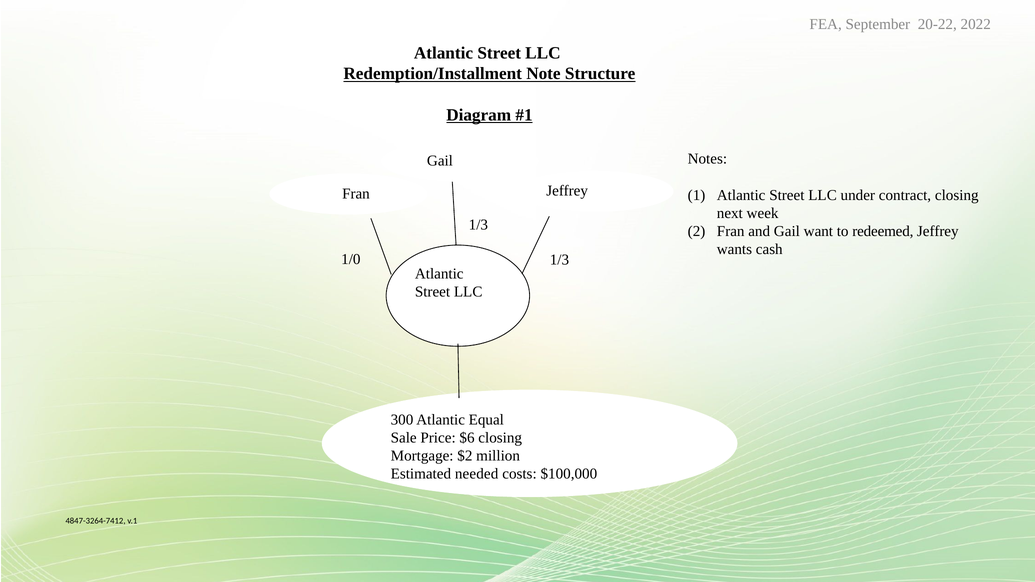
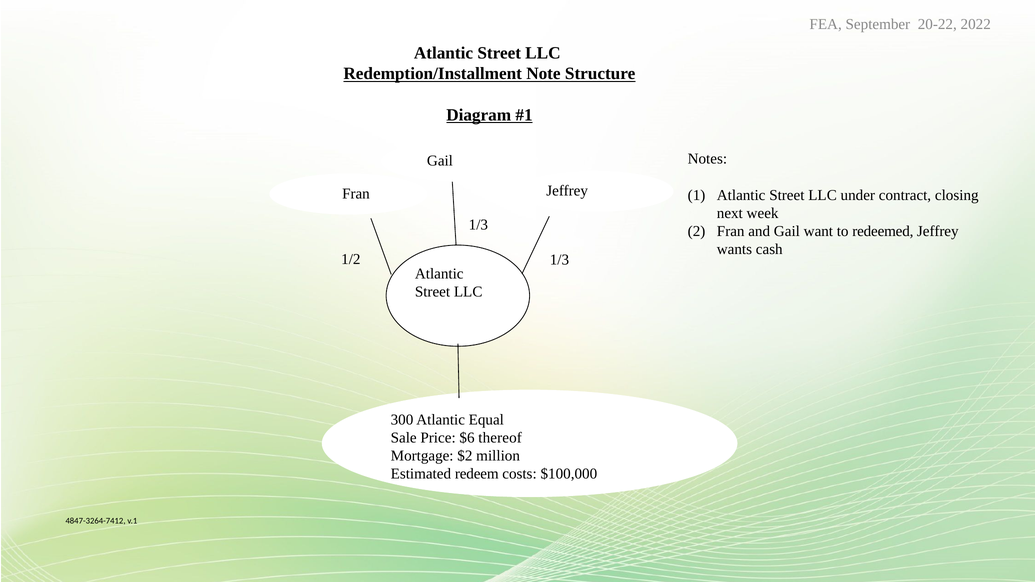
1/0: 1/0 -> 1/2 (351, 259)
$6 closing: closing -> thereof (500, 438)
needed: needed -> redeem (477, 474)
